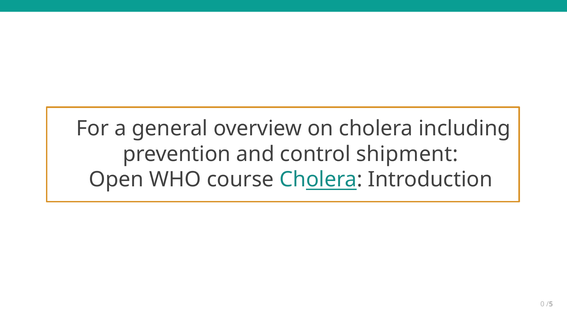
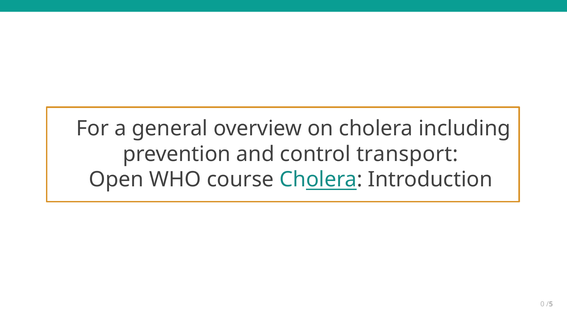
shipment: shipment -> transport (407, 154)
